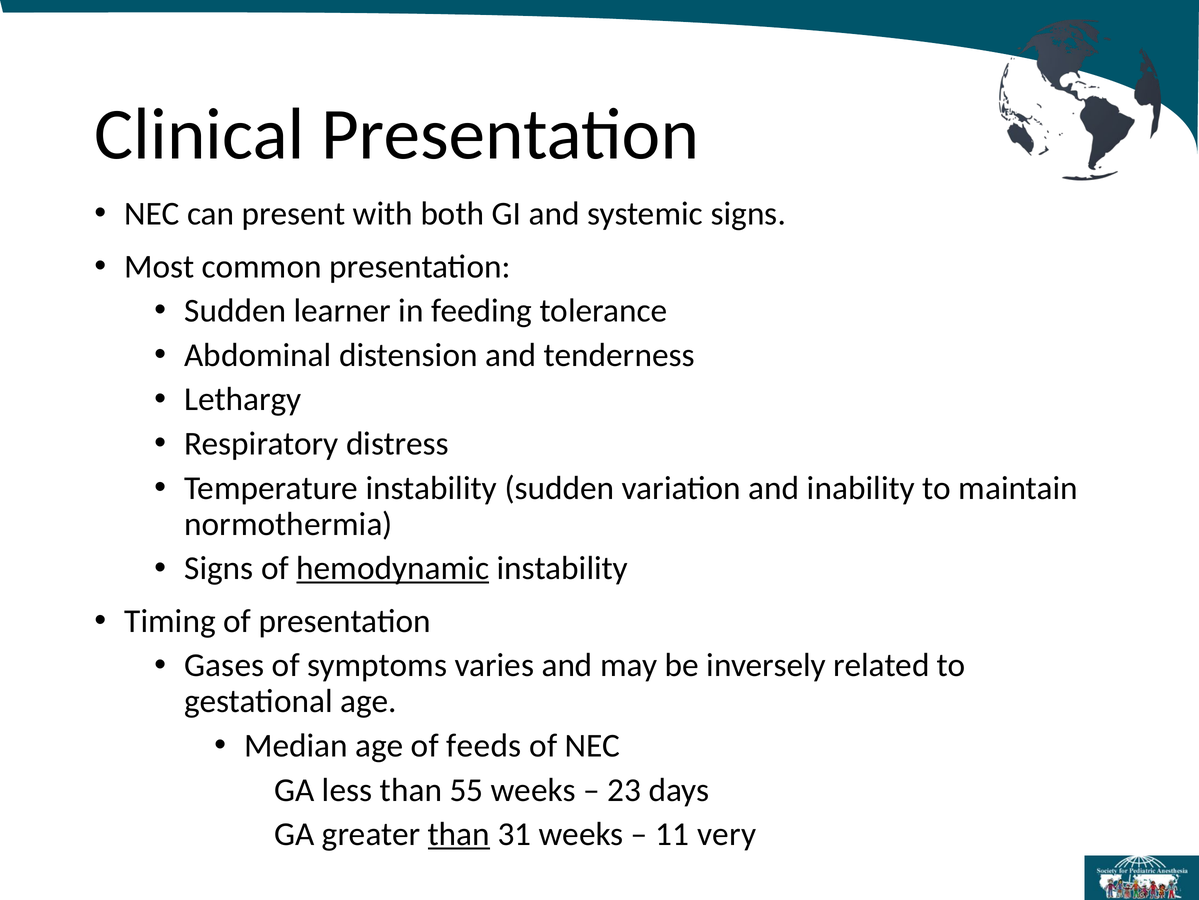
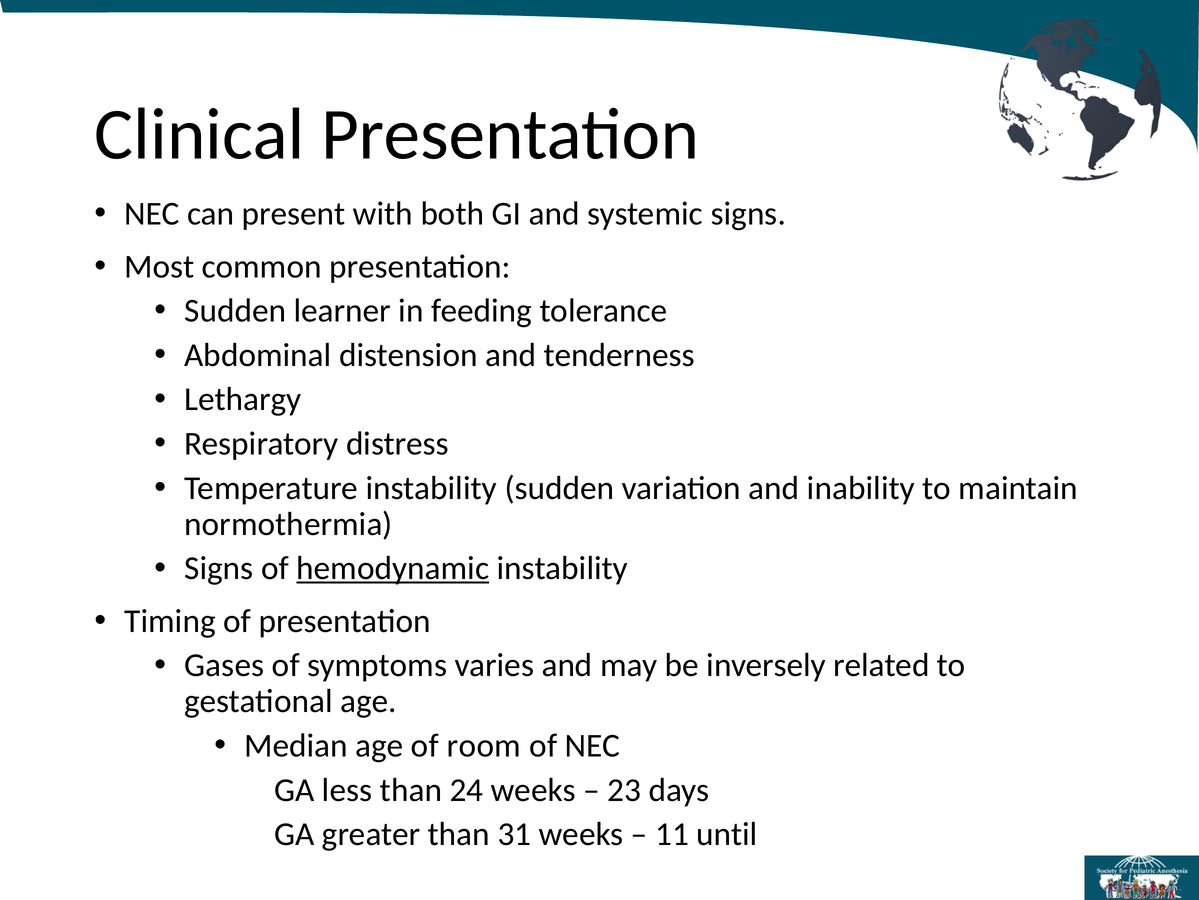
feeds: feeds -> room (484, 745)
55: 55 -> 24 (466, 789)
than underline: present -> none (459, 834)
very: very -> until (727, 834)
